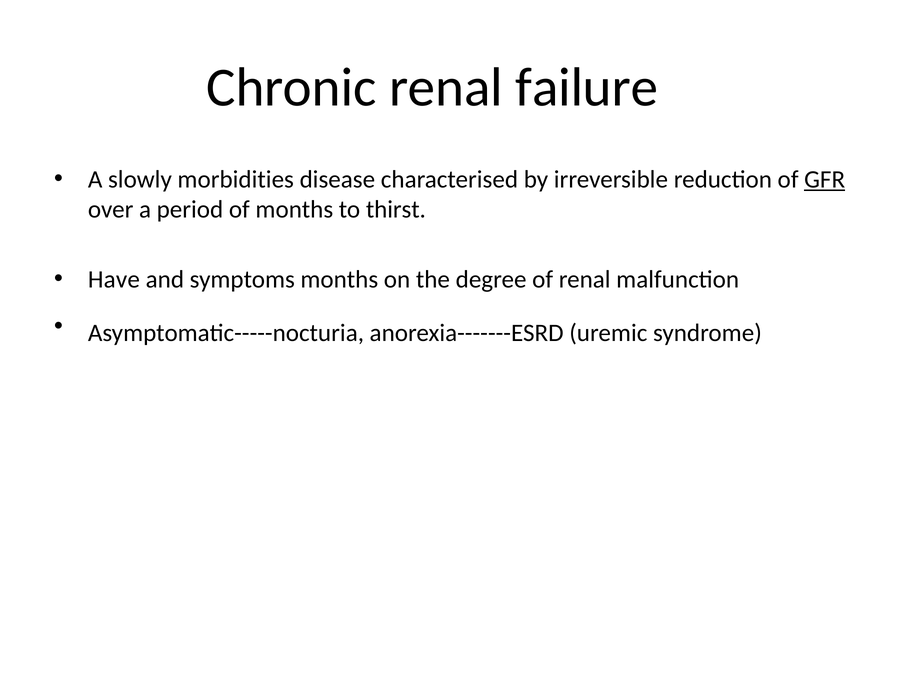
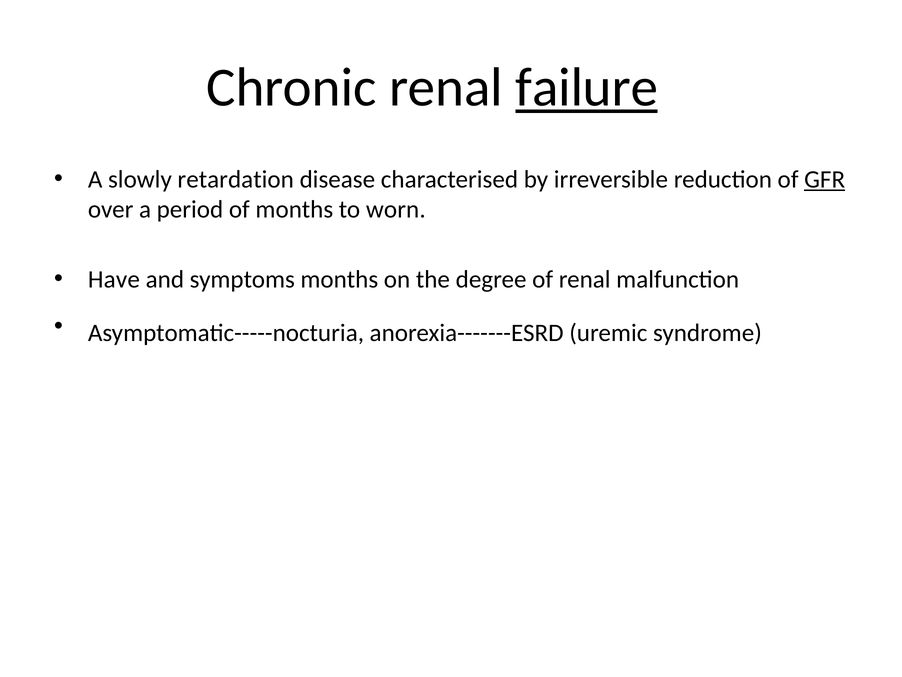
failure underline: none -> present (587, 87)
morbidities: morbidities -> retardation (236, 179)
thirst: thirst -> worn (396, 209)
